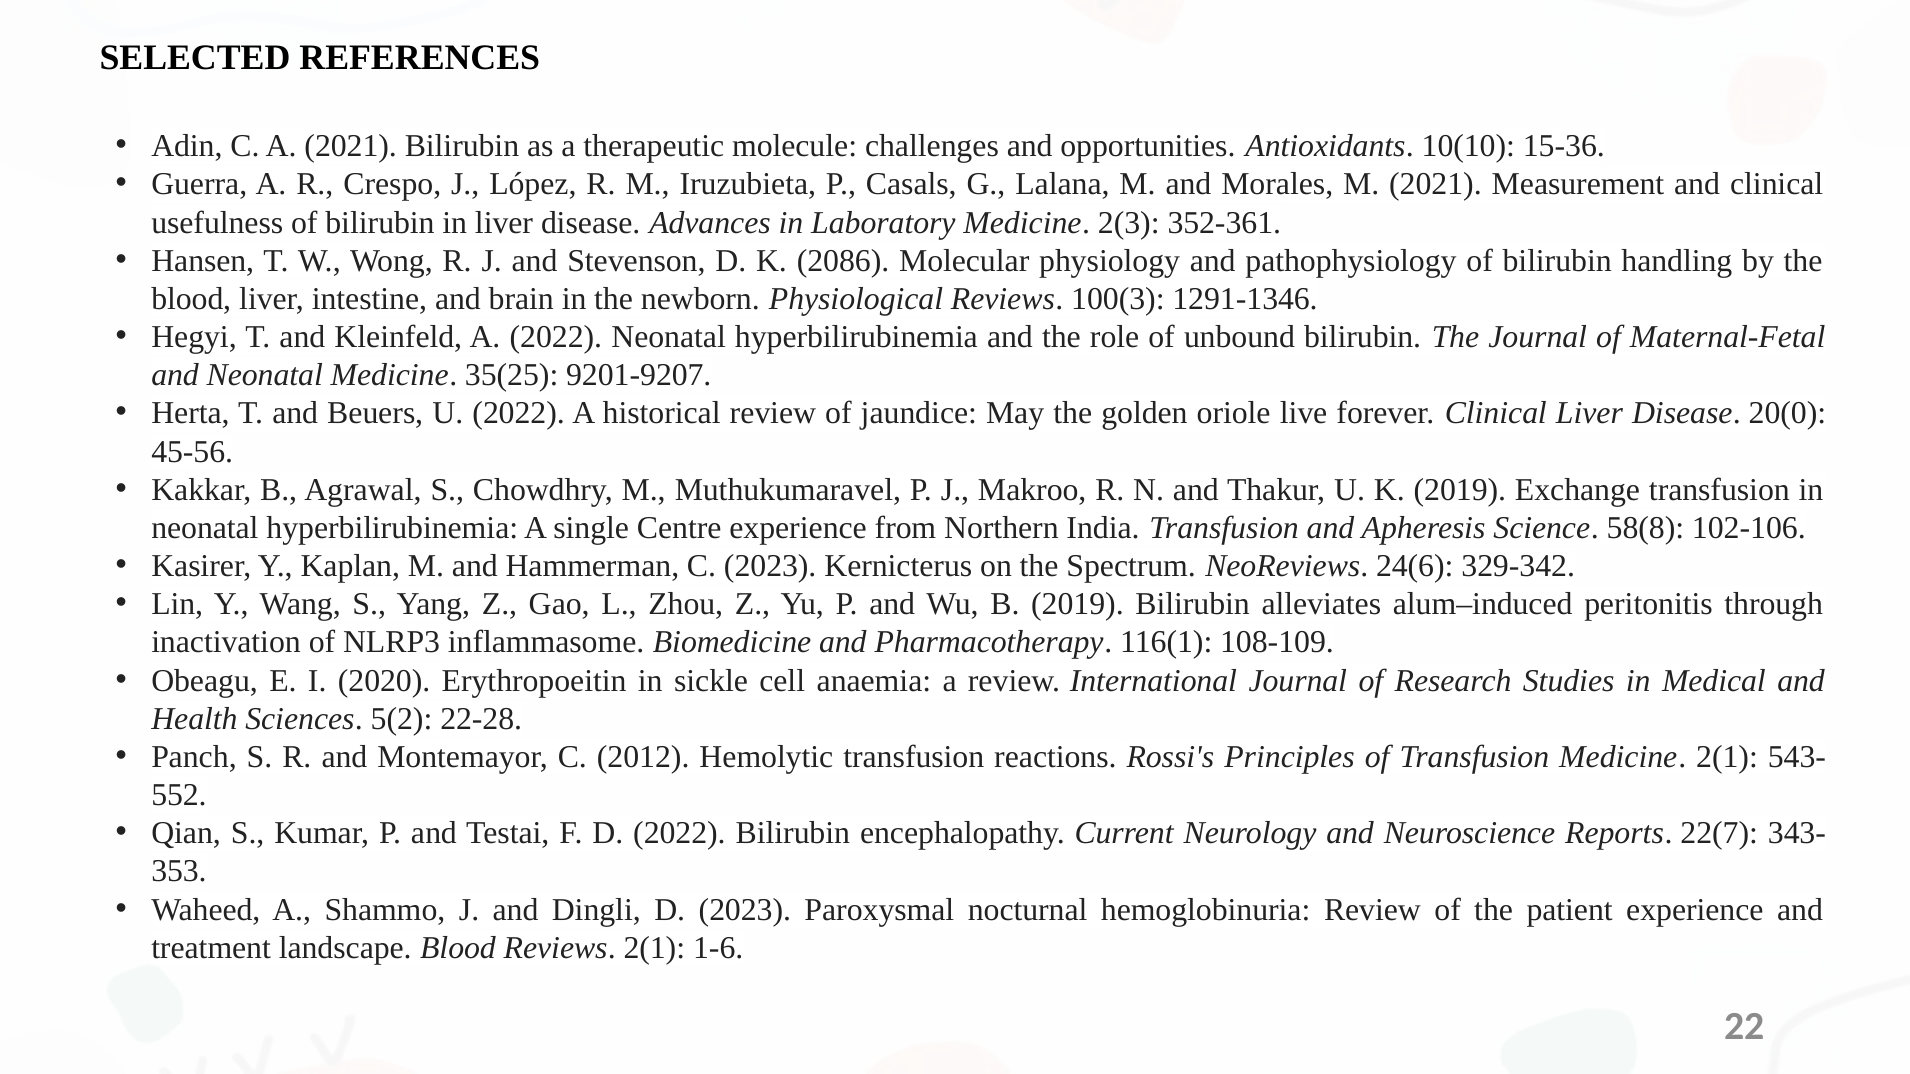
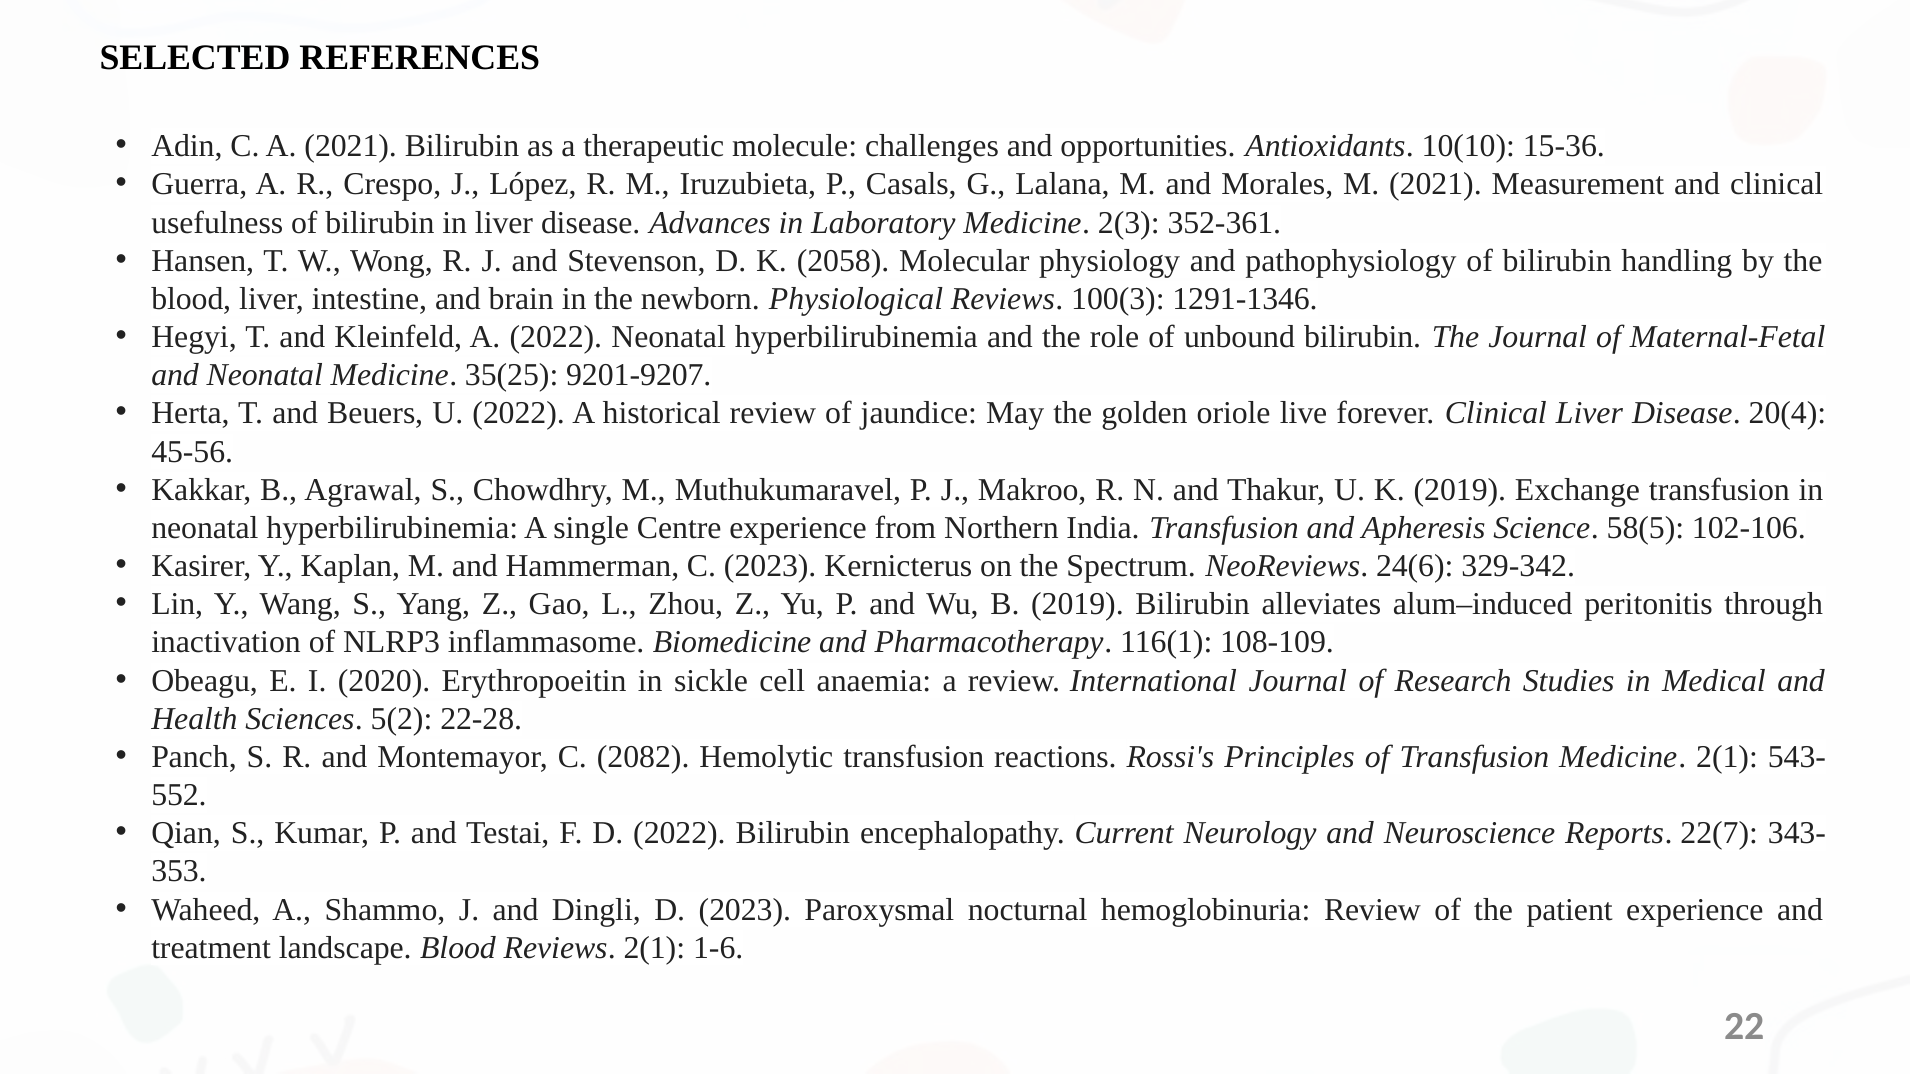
2086: 2086 -> 2058 (843, 261)
20(0: 20(0 -> 20(4 (1787, 413)
58(8: 58(8 -> 58(5 (1645, 528)
2012: 2012 -> 2082 (643, 757)
